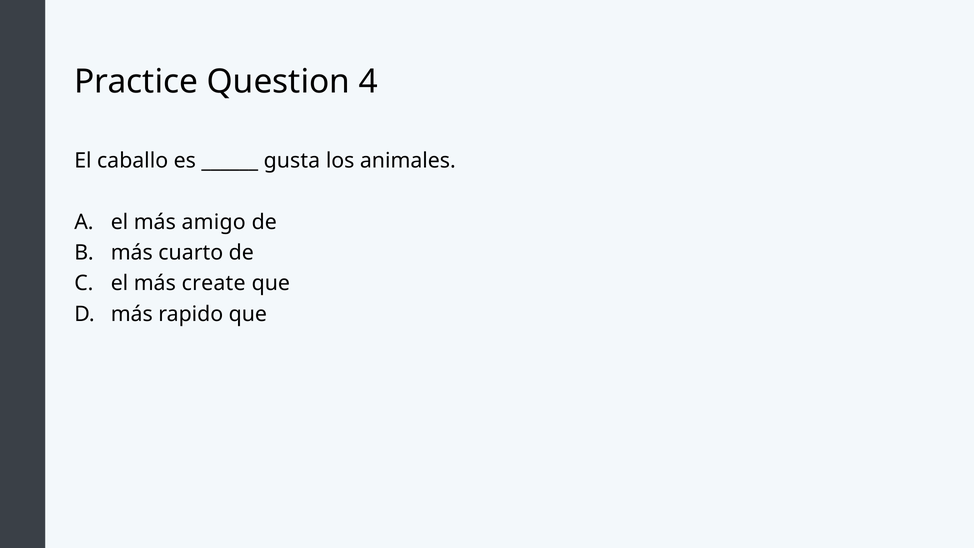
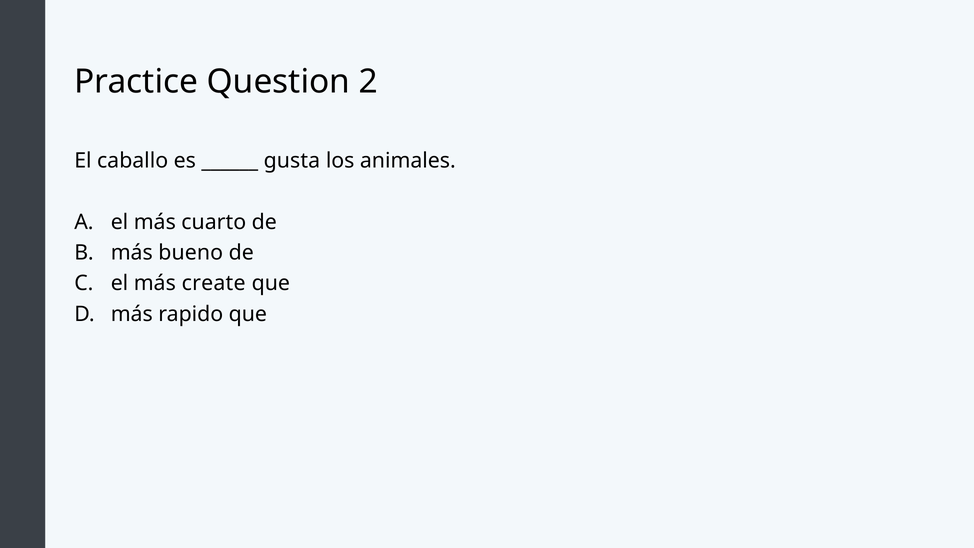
4: 4 -> 2 (368, 82)
amigo: amigo -> cuarto (214, 222)
cuarto: cuarto -> bueno (191, 253)
